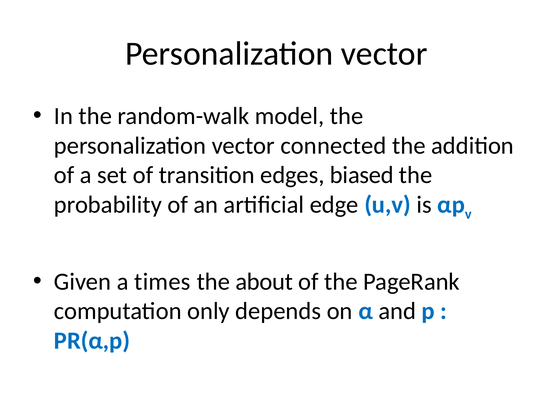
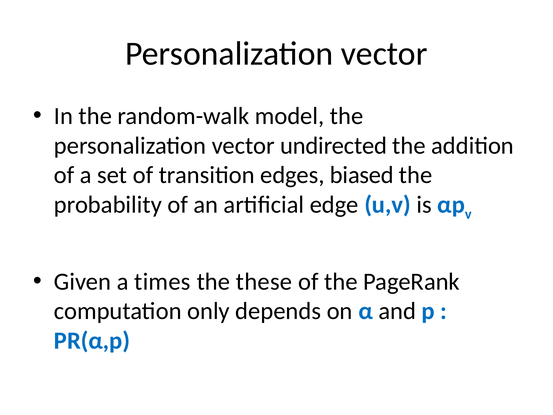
connected: connected -> undirected (334, 146)
about: about -> these (264, 281)
